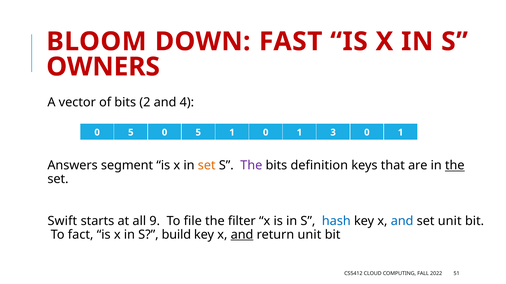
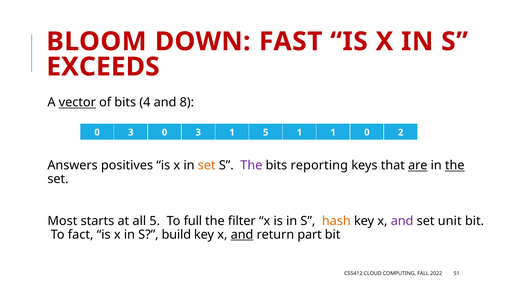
OWNERS: OWNERS -> EXCEEDS (103, 67)
vector underline: none -> present (77, 103)
2: 2 -> 4 (145, 103)
4: 4 -> 8 (187, 103)
5: 5 -> 3 (131, 133)
5: 5 -> 3 (198, 133)
1 0: 0 -> 5 (266, 133)
1 3: 3 -> 1 (333, 133)
1: 1 -> 2 (401, 133)
segment: segment -> positives (127, 166)
definition: definition -> reporting (319, 166)
are underline: none -> present (418, 166)
Swift: Swift -> Most (62, 222)
all 9: 9 -> 5 (155, 222)
file: file -> full (193, 222)
hash colour: blue -> orange (336, 222)
and colour: blue -> purple (402, 222)
return unit: unit -> part (310, 235)
